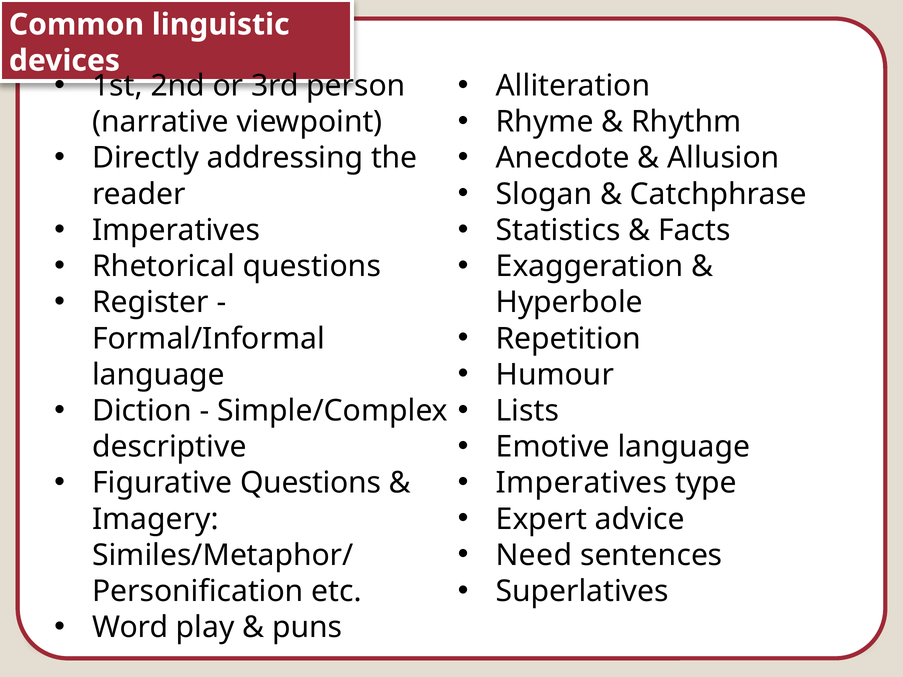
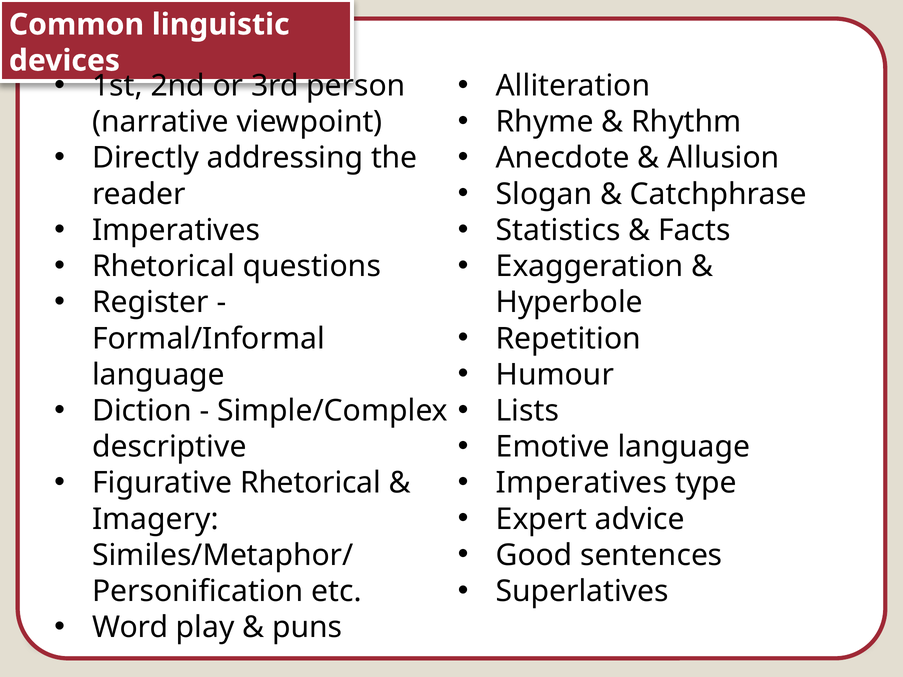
Figurative Questions: Questions -> Rhetorical (311, 483)
Need: Need -> Good (534, 555)
